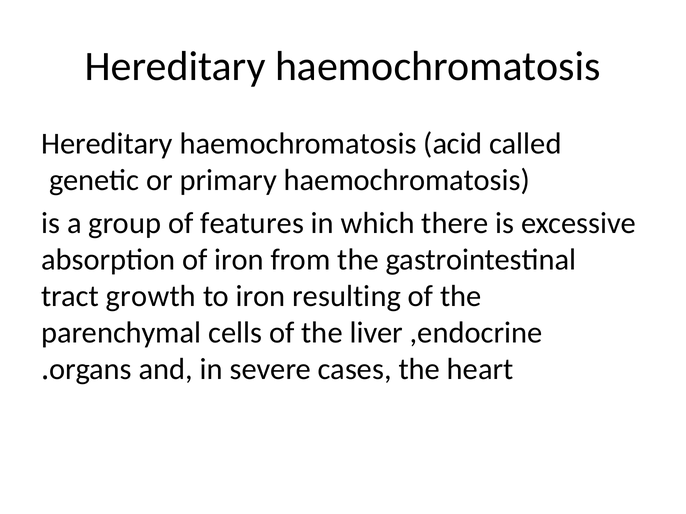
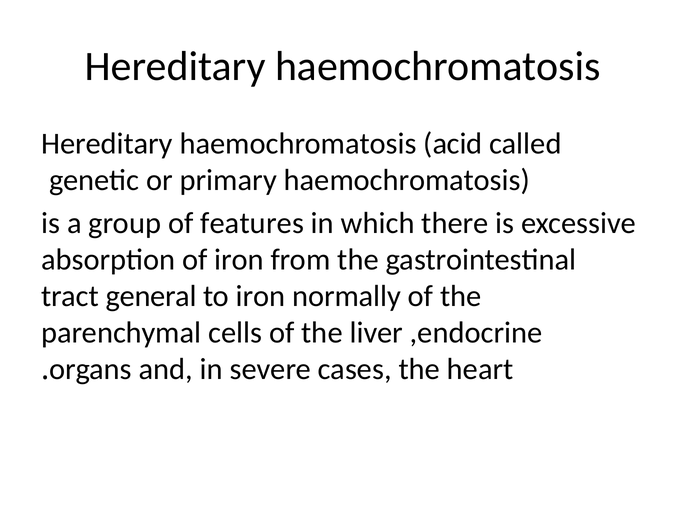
growth: growth -> general (151, 297)
resulting: resulting -> normally (347, 297)
